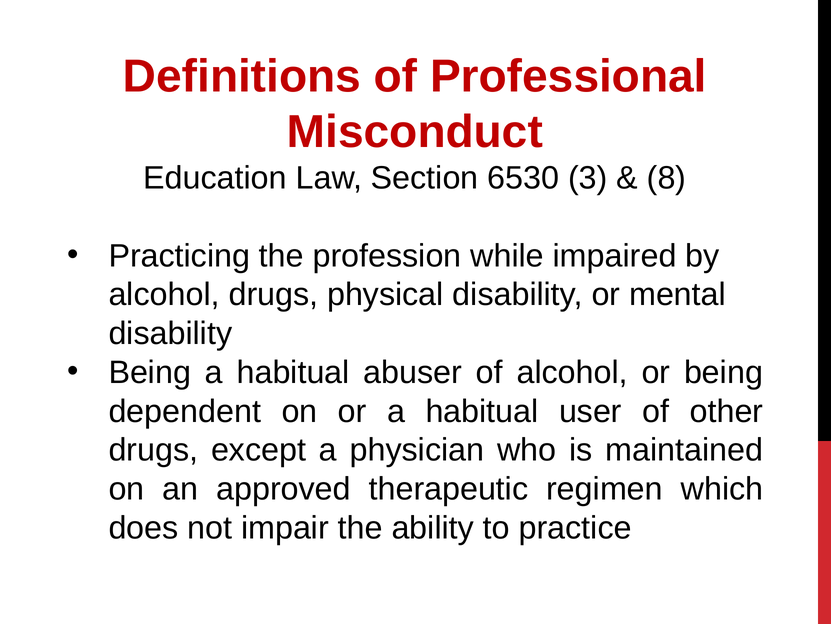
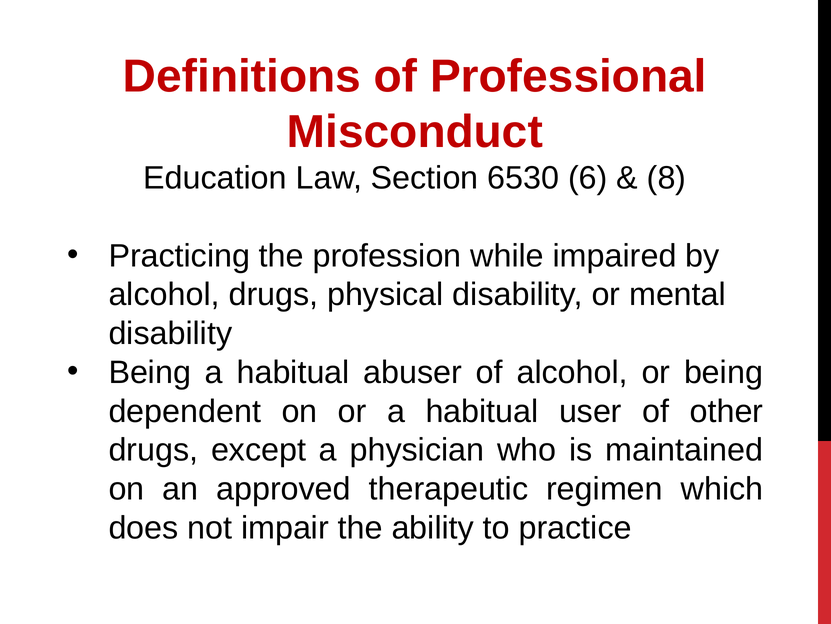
3: 3 -> 6 (588, 178)
